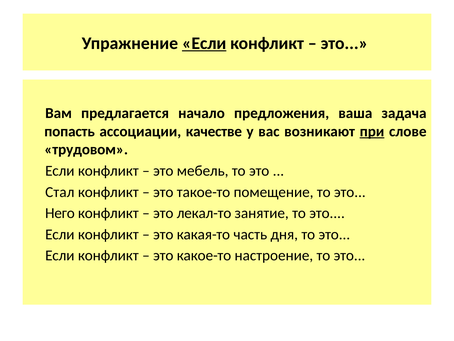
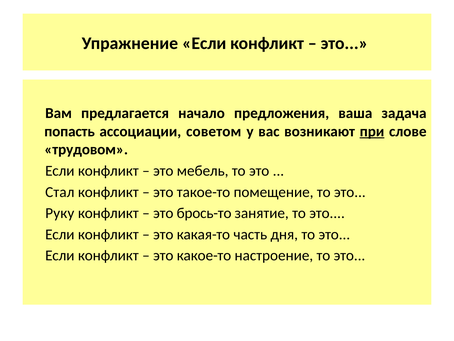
Если underline: present -> none (204, 43)
качестве: качестве -> советом (214, 131)
Него: Него -> Руку (60, 213)
лекал-то: лекал-то -> брось-то (204, 213)
